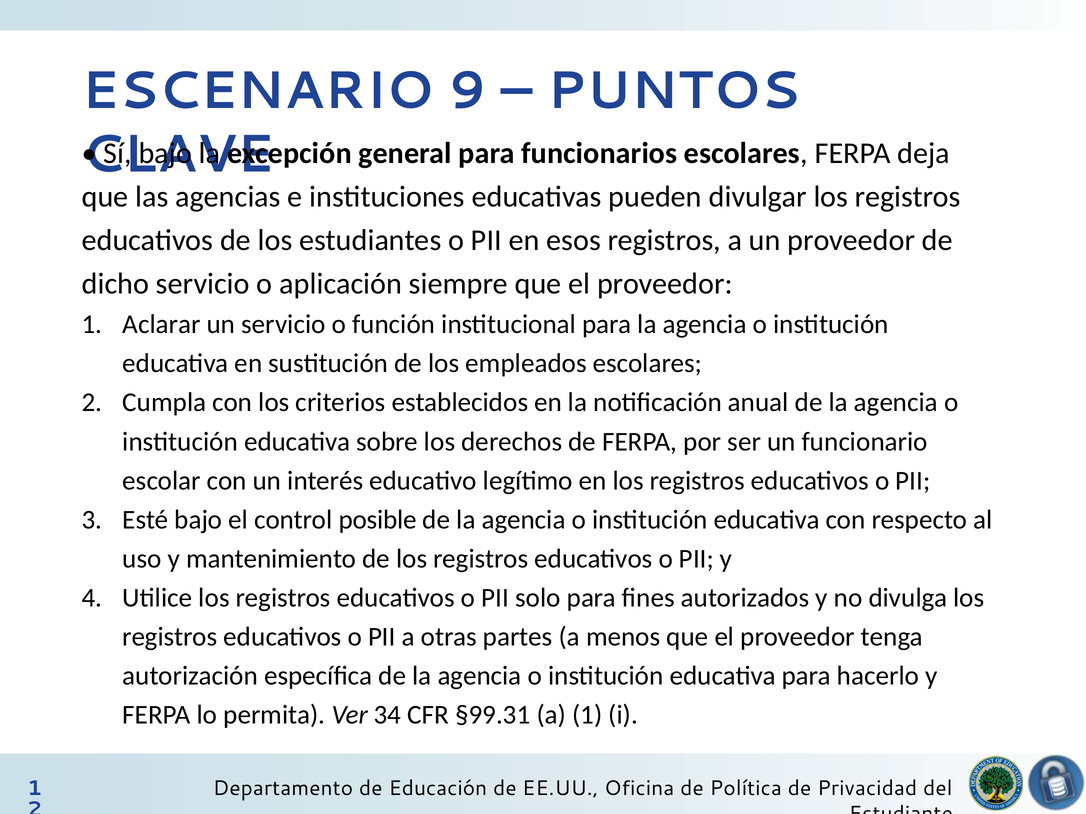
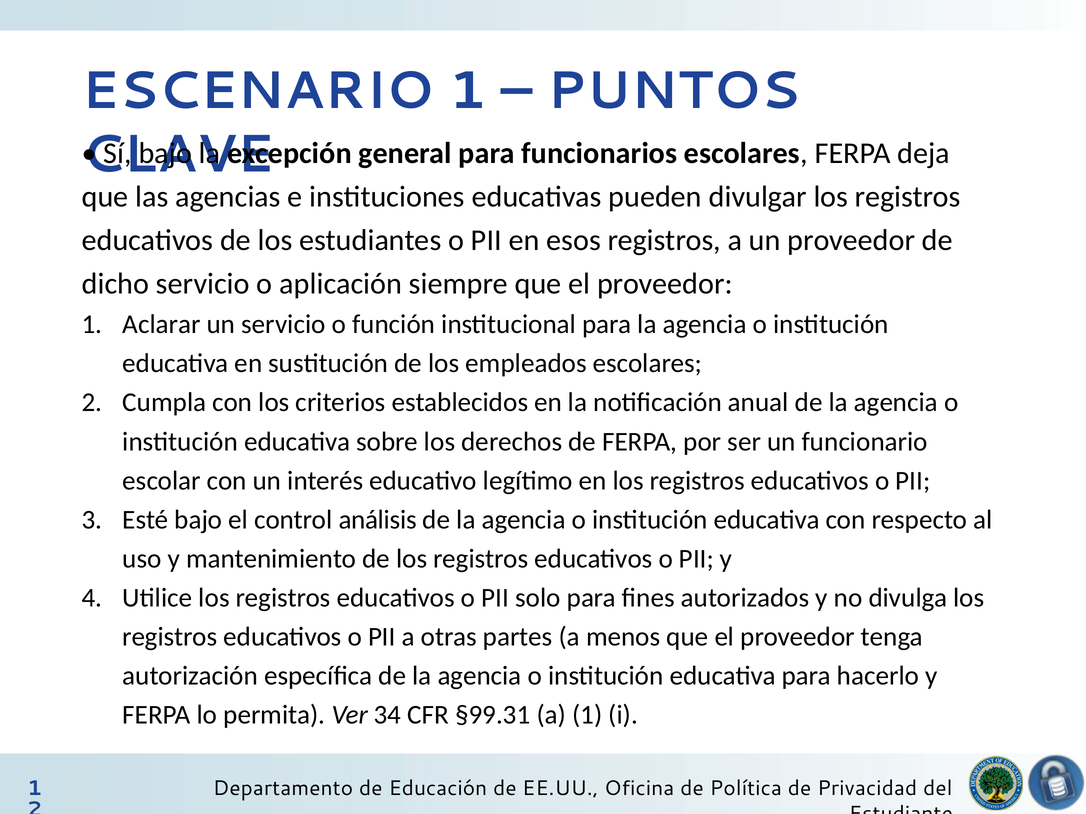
ESCENARIO 9: 9 -> 1 (467, 91)
posible: posible -> análisis (378, 520)
